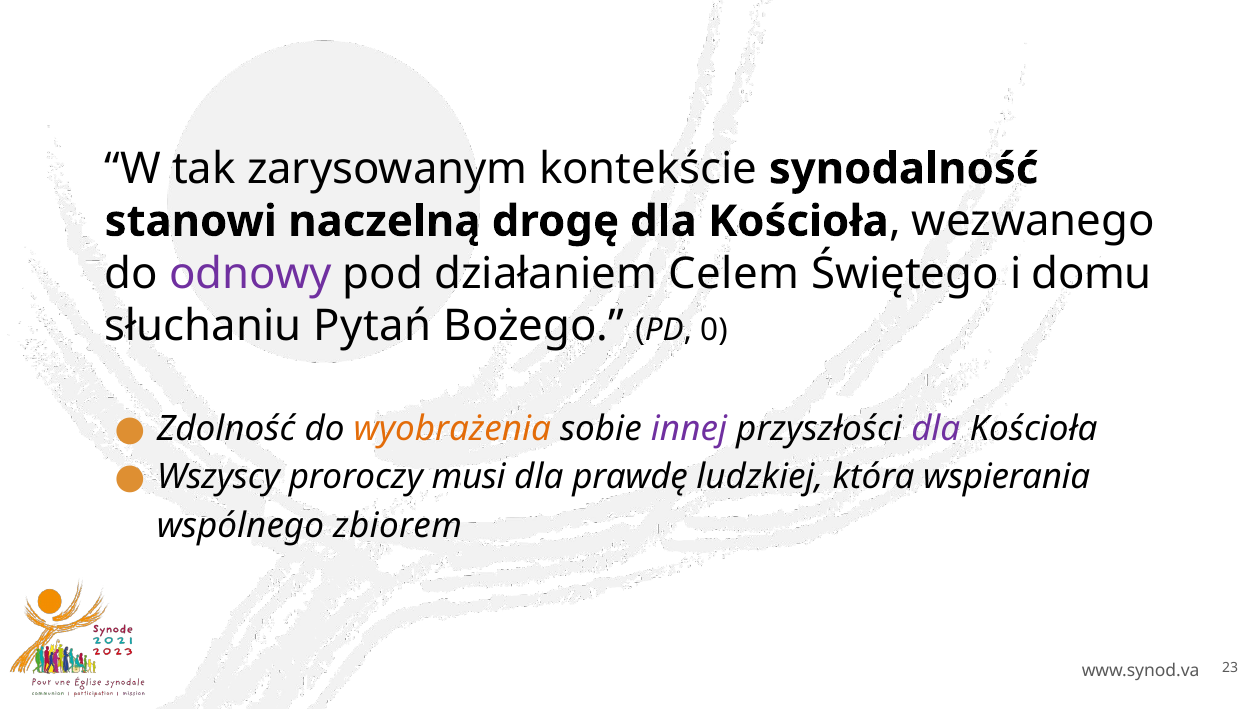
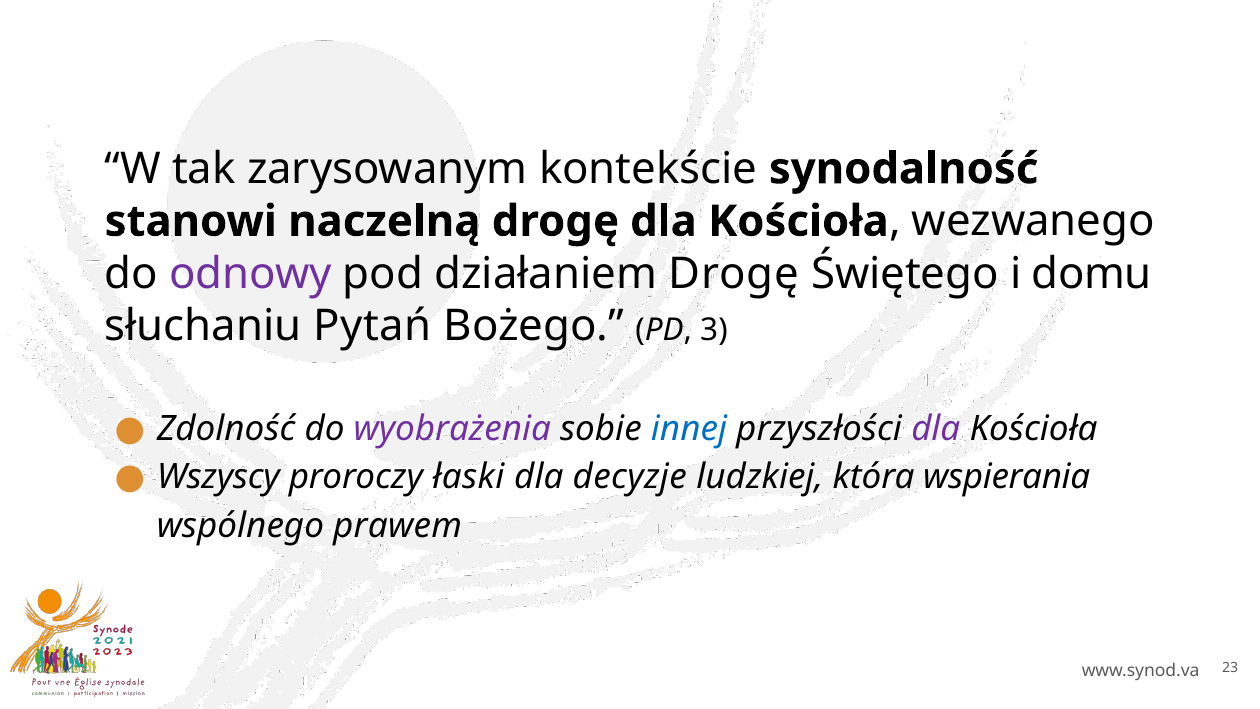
działaniem Celem: Celem -> Drogę (734, 274)
0: 0 -> 3 (714, 330)
wyobrażenia colour: orange -> purple (452, 429)
innej colour: purple -> blue (689, 429)
musi: musi -> łaski (468, 477)
prawdę: prawdę -> decyzje (630, 477)
zbiorem: zbiorem -> prawem (398, 525)
